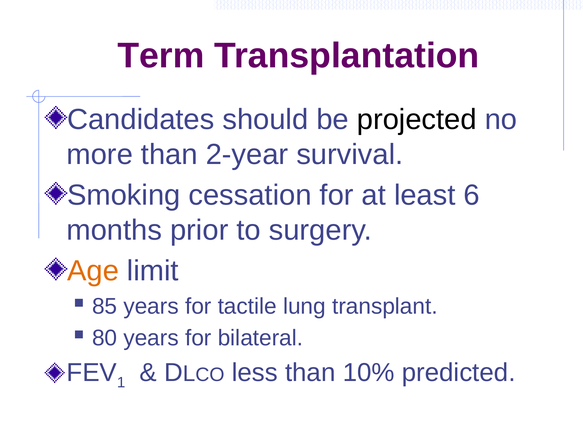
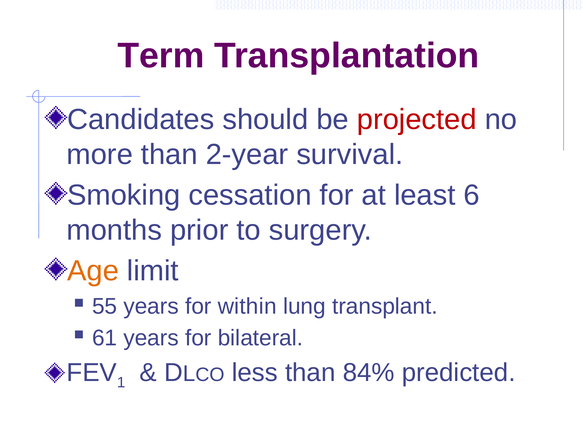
projected colour: black -> red (417, 120)
85: 85 -> 55 (105, 306)
tactile: tactile -> within (247, 306)
80: 80 -> 61 (105, 338)
10%: 10% -> 84% (369, 373)
